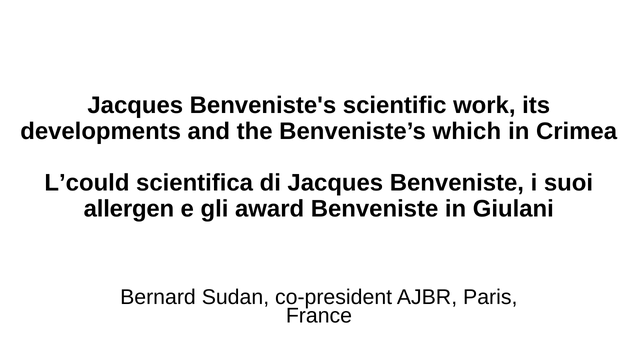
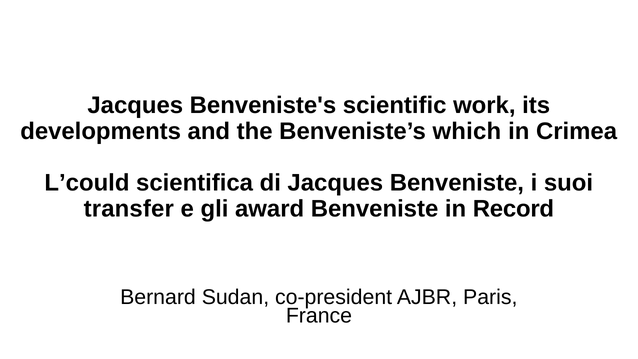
allergen: allergen -> transfer (129, 209)
Giulani: Giulani -> Record (513, 209)
